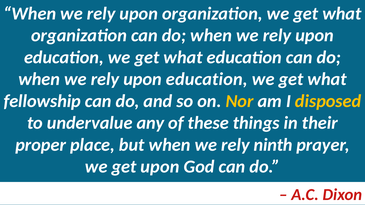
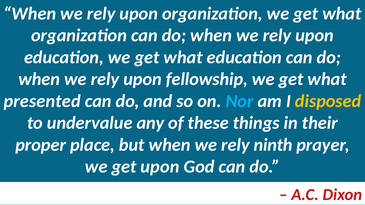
education: education -> fellowship (207, 79)
fellowship: fellowship -> presented (42, 101)
Nor colour: yellow -> light blue (239, 101)
